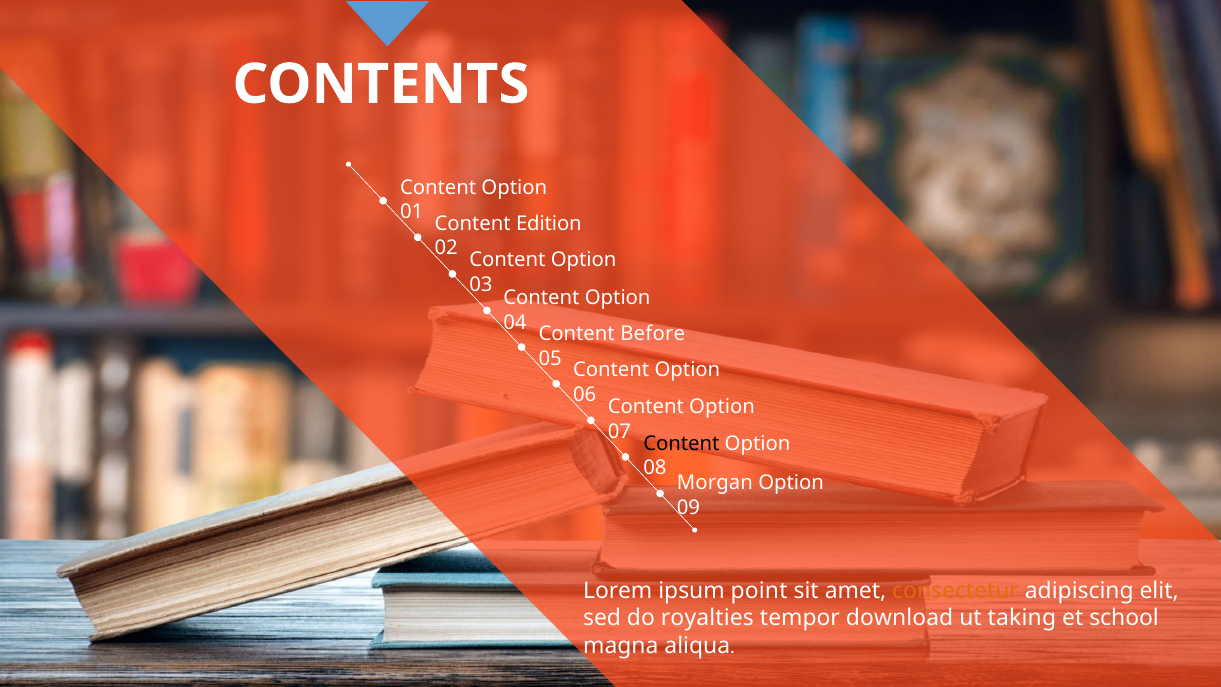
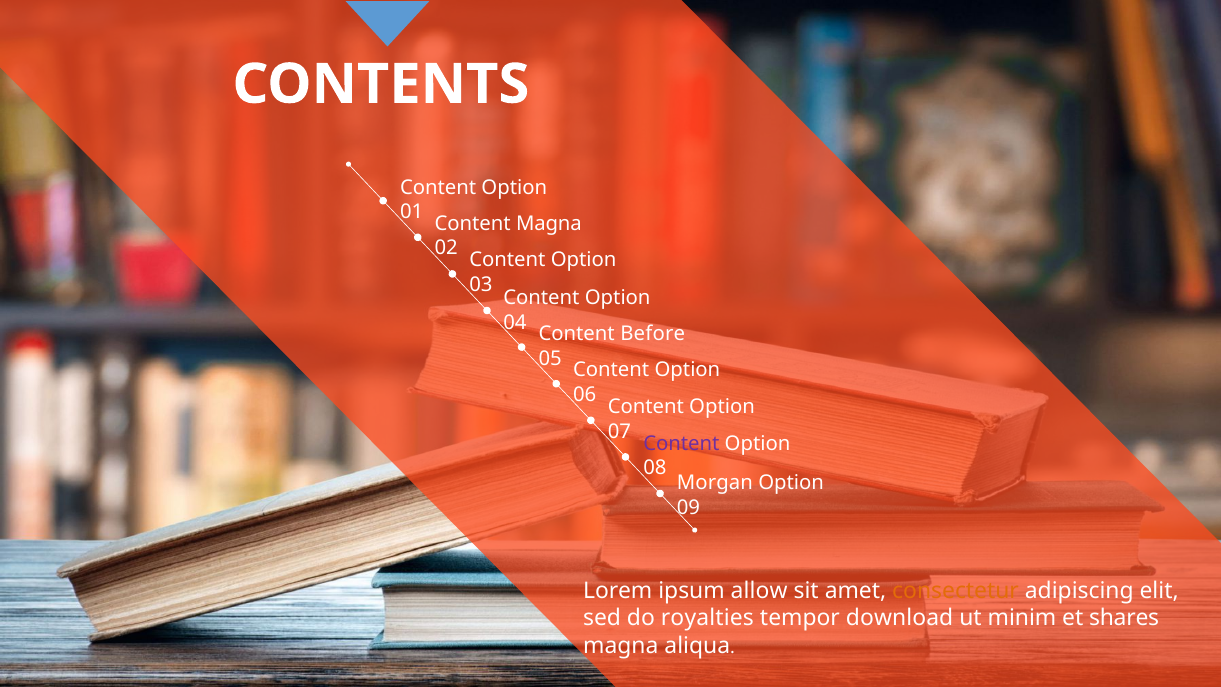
Content Edition: Edition -> Magna (549, 224)
Content colour: black -> purple (681, 443)
point: point -> allow (759, 591)
taking: taking -> minim (1022, 618)
school: school -> shares (1124, 618)
